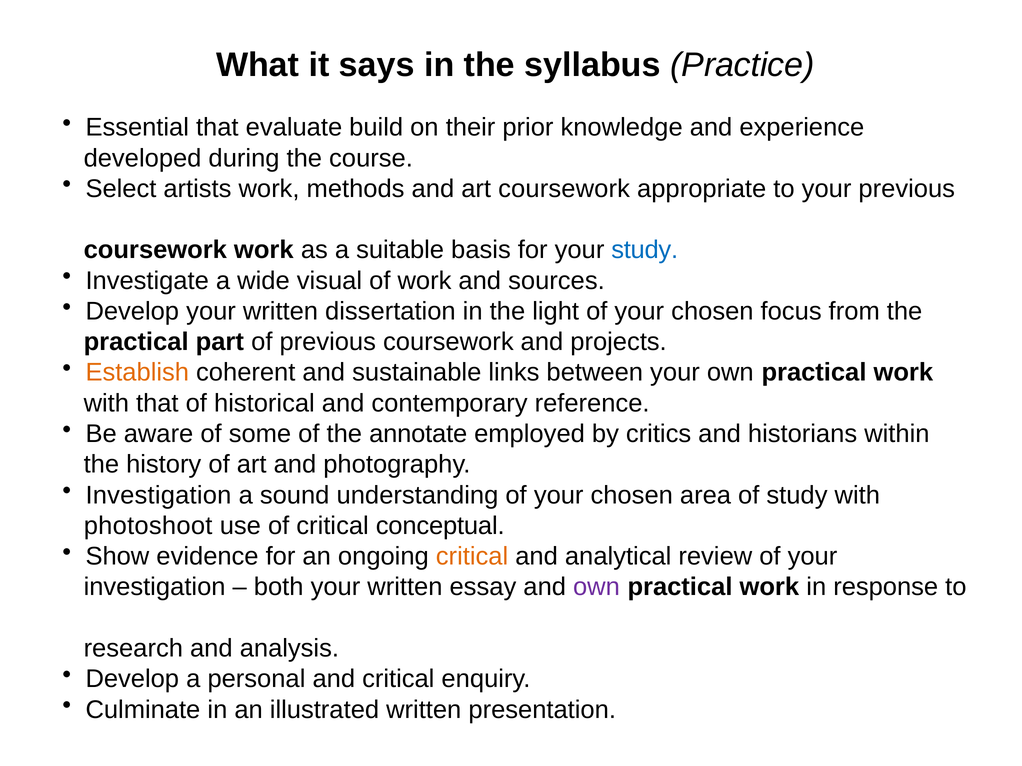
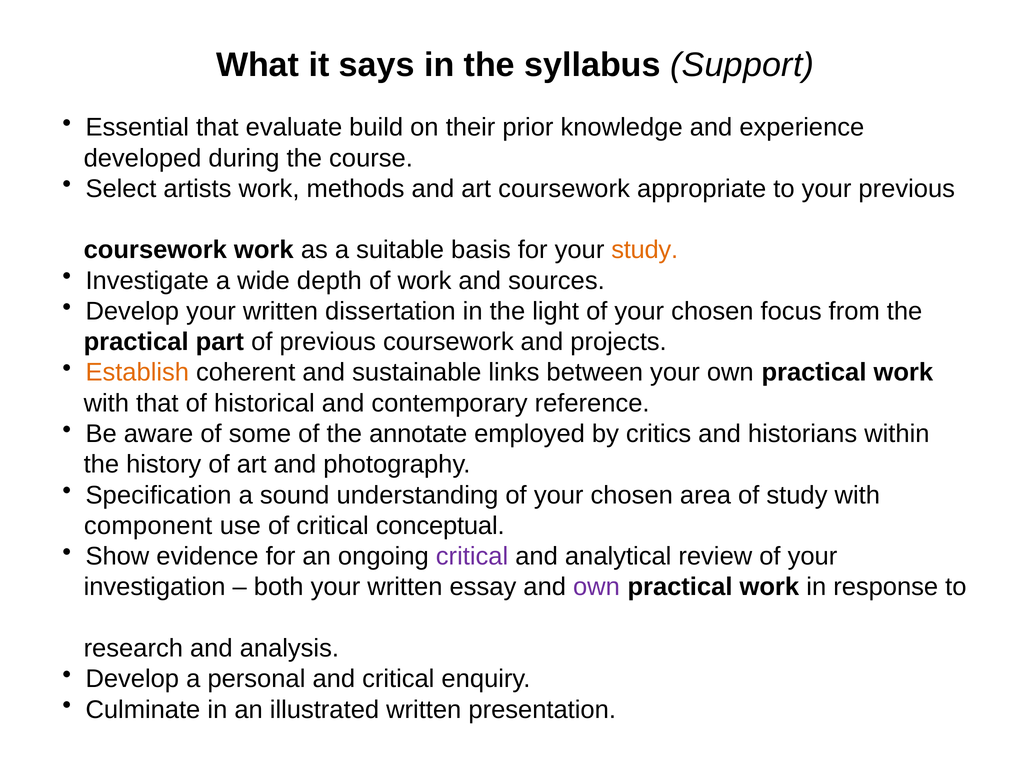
Practice: Practice -> Support (742, 65)
study colour: blue -> orange (645, 250)
visual: visual -> depth (329, 281)
Investigation: Investigation -> Specification (158, 495)
photoshoot: photoshoot -> component (148, 526)
critical colour: orange -> purple (472, 557)
